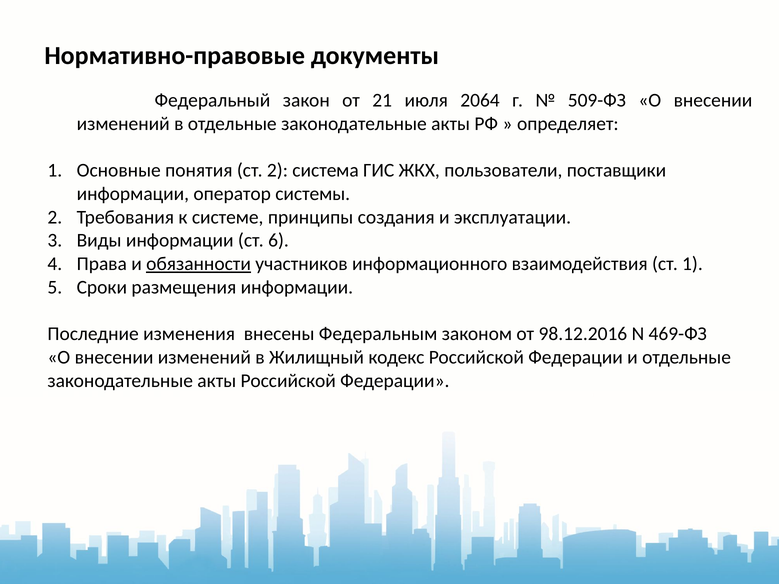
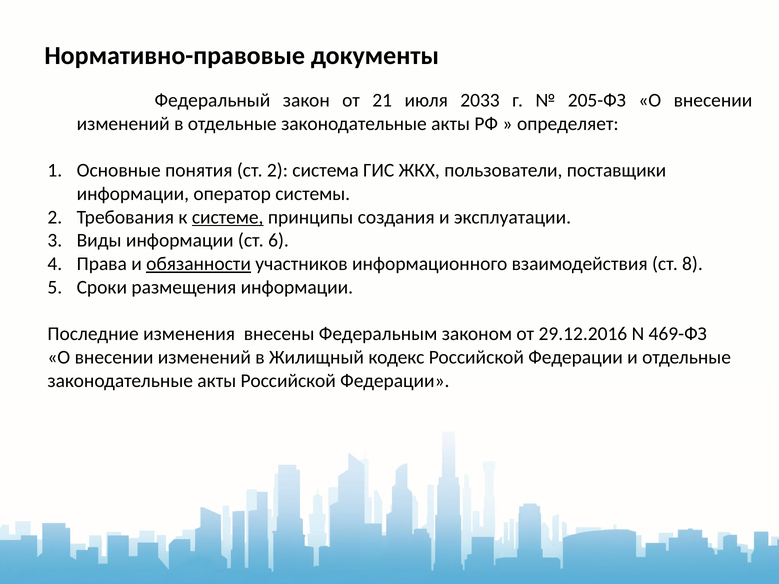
2064: 2064 -> 2033 (480, 100)
509-ФЗ: 509-ФЗ -> 205-ФЗ (597, 100)
системе underline: none -> present (228, 217)
ст 1: 1 -> 8 (692, 264)
98.12.2016: 98.12.2016 -> 29.12.2016 (583, 334)
